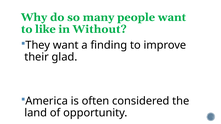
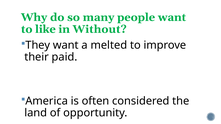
finding: finding -> melted (109, 45)
glad: glad -> paid (65, 57)
